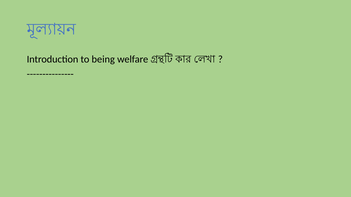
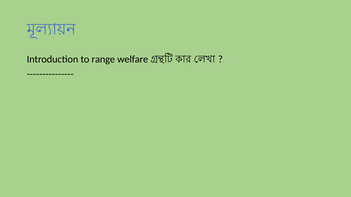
being: being -> range (103, 59)
